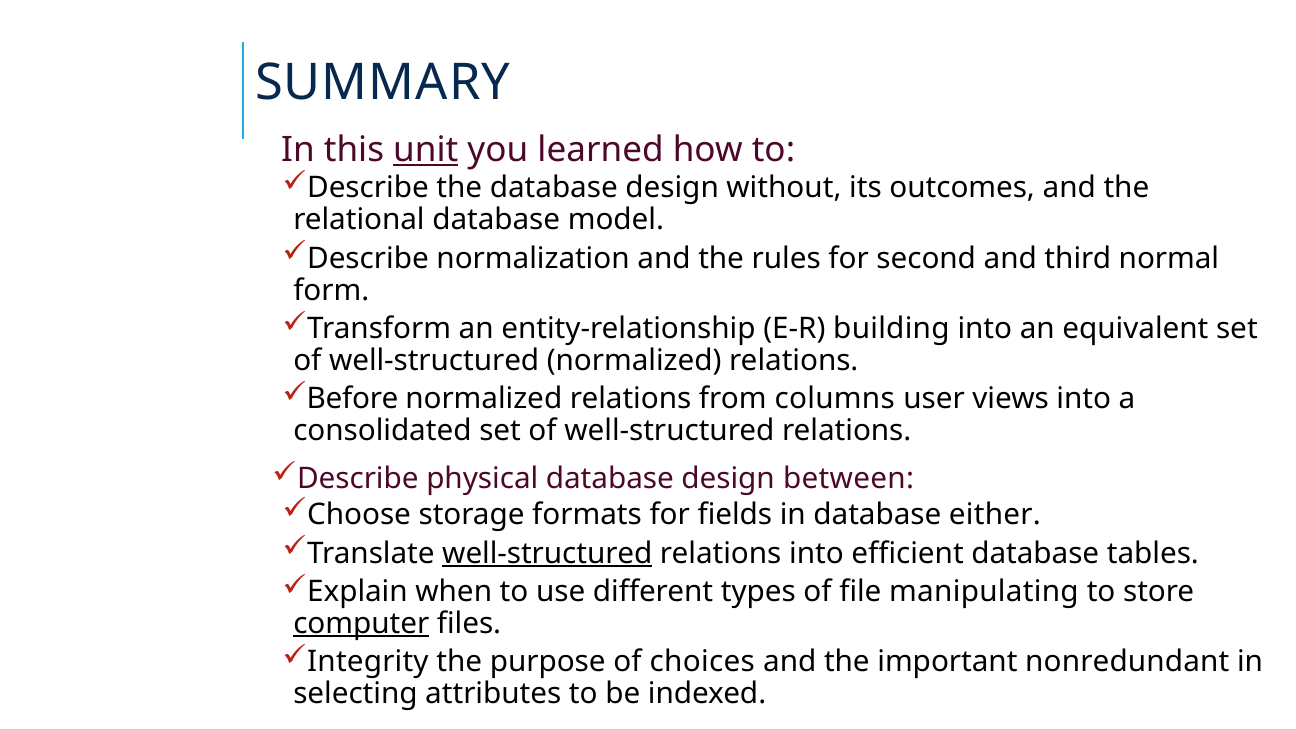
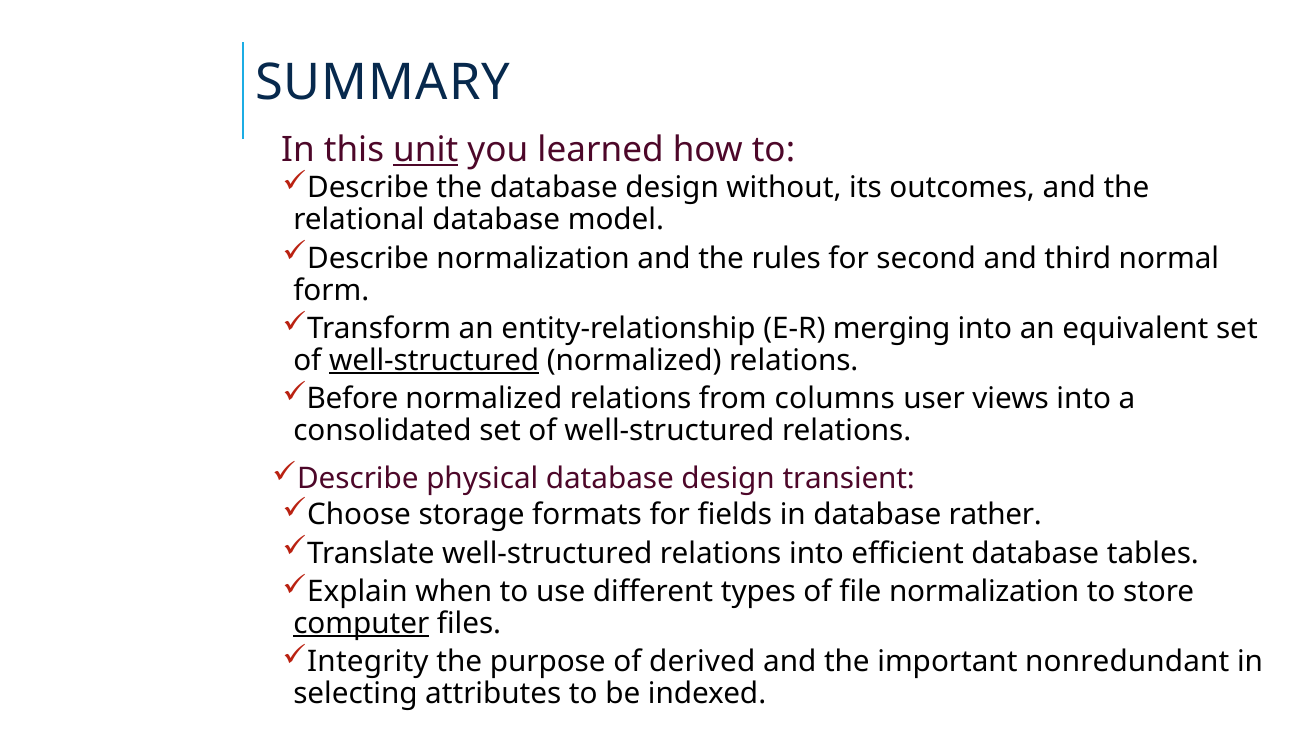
building: building -> merging (892, 328)
well-structured underline: none -> present (434, 361)
between: between -> transient (849, 479)
either: either -> rather (995, 515)
well-structured underline: present -> none (547, 553)
file manipulating: manipulating -> normalization (984, 591)
choices: choices -> derived (702, 662)
